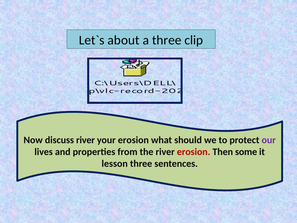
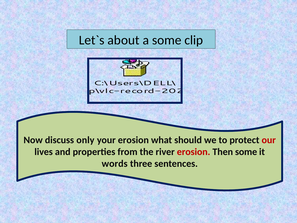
a three: three -> some (167, 40)
discuss river: river -> only (85, 140)
our colour: purple -> red (269, 140)
lesson: lesson -> words (115, 164)
